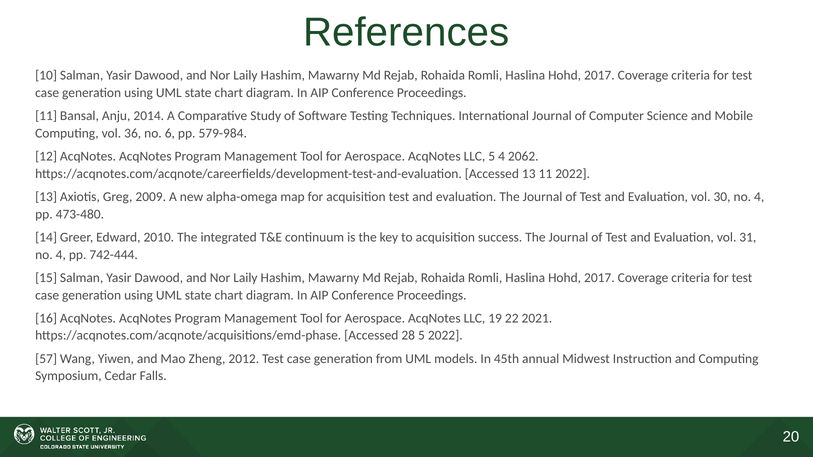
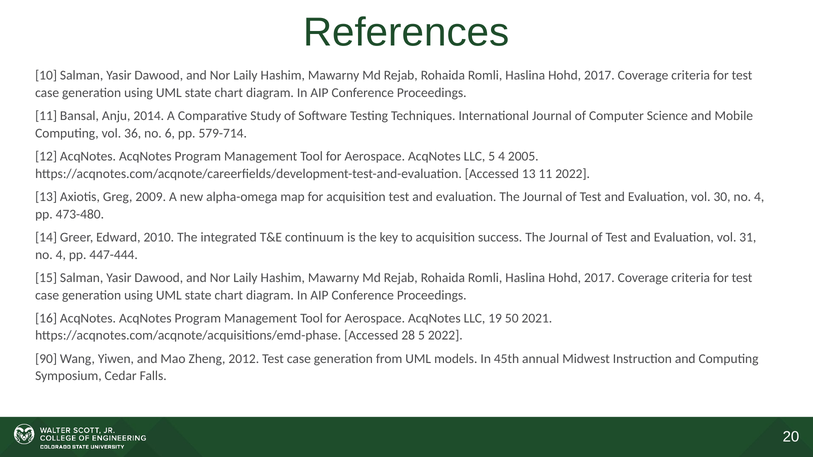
579-984: 579-984 -> 579-714 (223, 133)
2062: 2062 -> 2005 (523, 157)
742-444: 742-444 -> 447-444 (114, 255)
22: 22 -> 50 (512, 319)
57: 57 -> 90 (46, 359)
